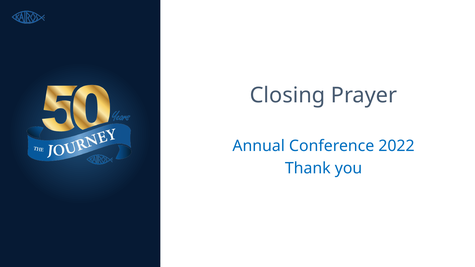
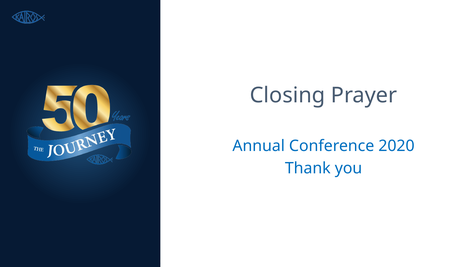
2022: 2022 -> 2020 (396, 146)
